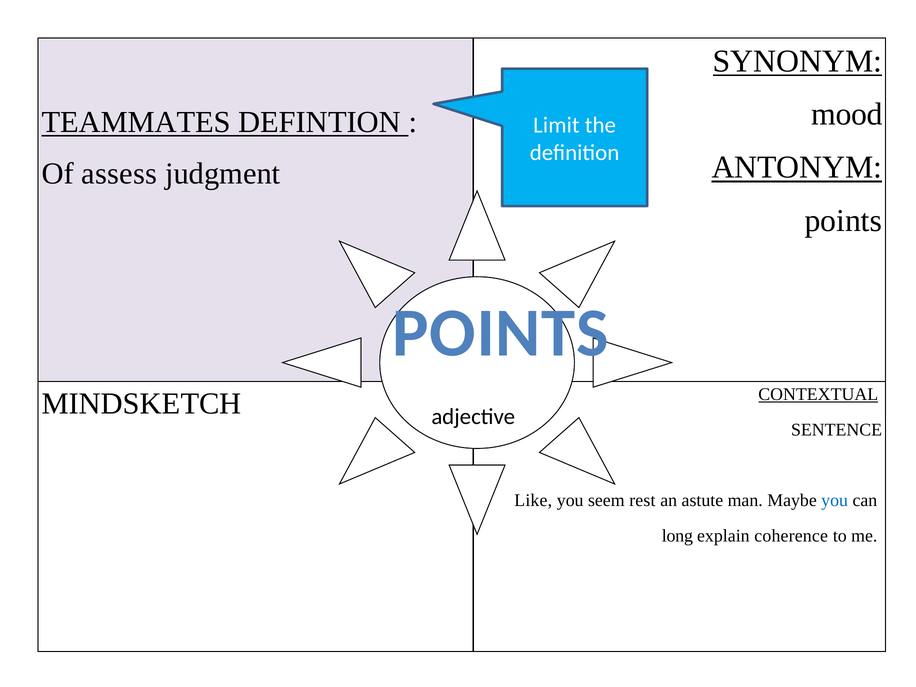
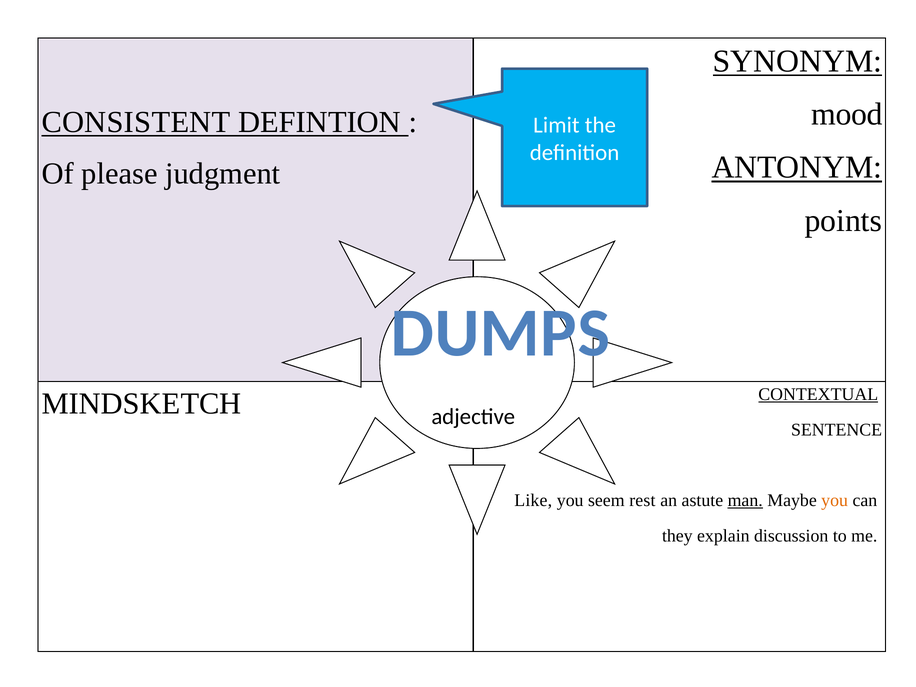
TEAMMATES: TEAMMATES -> CONSISTENT (136, 122)
assess: assess -> please (119, 174)
POINTS: POINTS -> DUMPS (500, 333)
man underline: none -> present (745, 501)
you colour: blue -> orange (835, 501)
long: long -> they (677, 536)
coherence: coherence -> discussion (791, 536)
